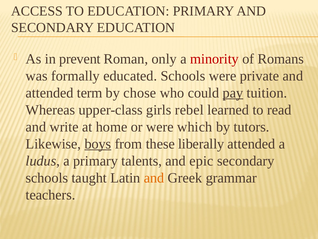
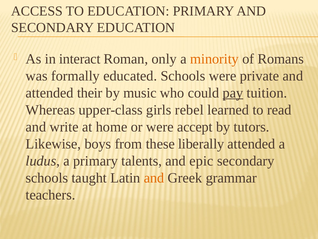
prevent: prevent -> interact (80, 59)
minority colour: red -> orange (214, 59)
term: term -> their (90, 93)
chose: chose -> music (140, 93)
which: which -> accept (195, 127)
boys underline: present -> none (98, 144)
